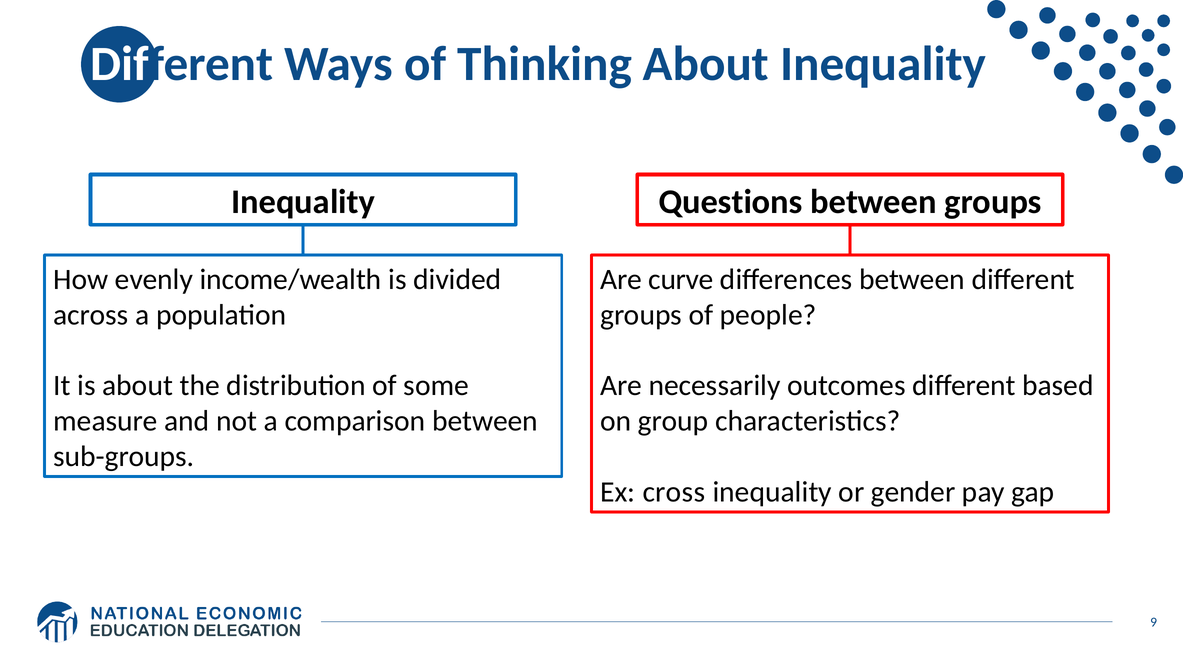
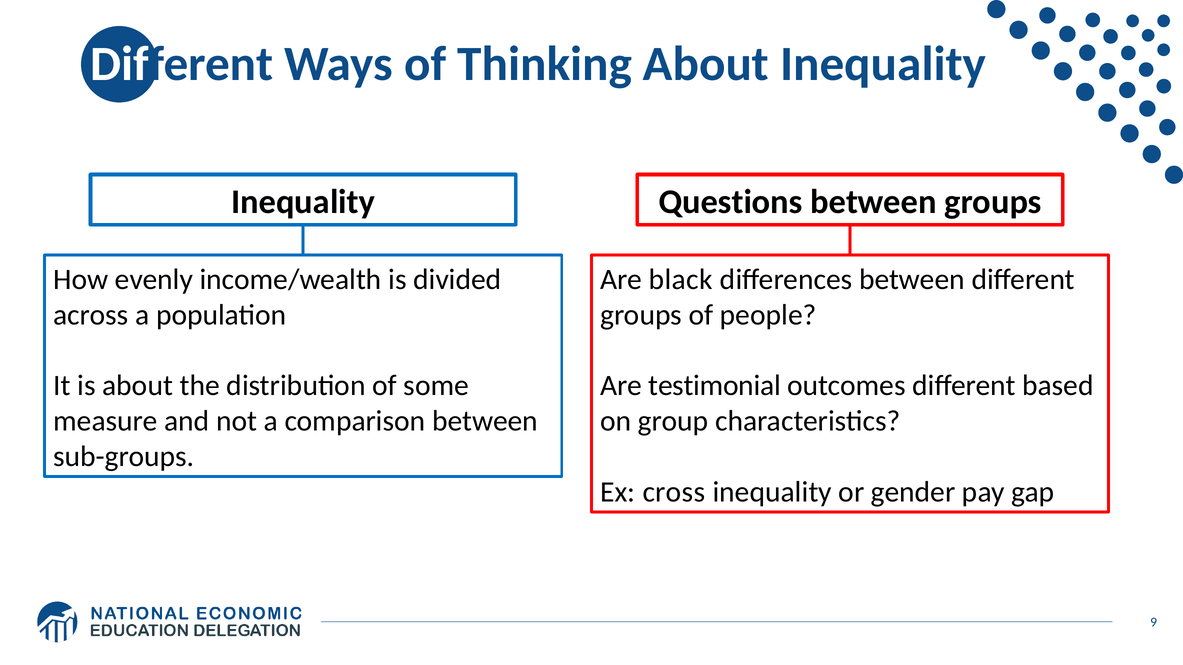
curve: curve -> black (681, 279)
necessarily: necessarily -> testimonial (715, 386)
